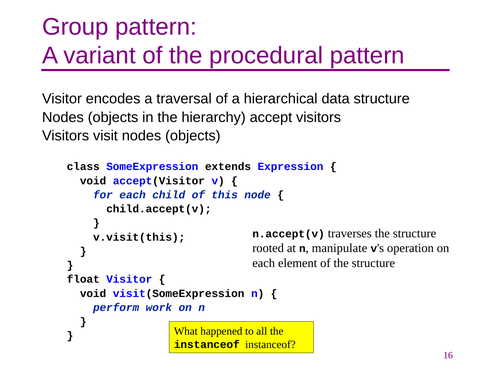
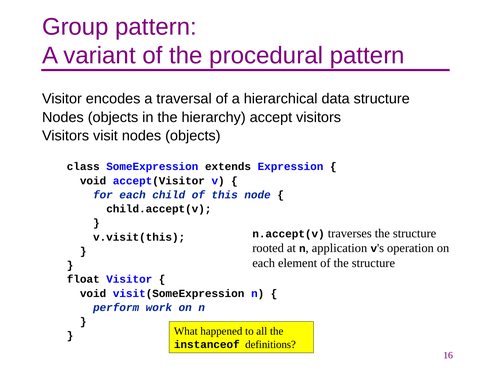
manipulate: manipulate -> application (340, 248)
instanceof instanceof: instanceof -> definitions (271, 345)
